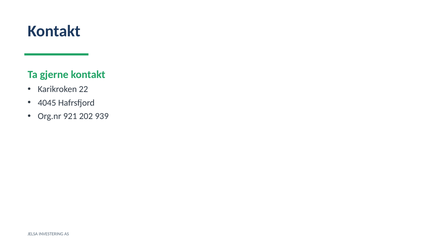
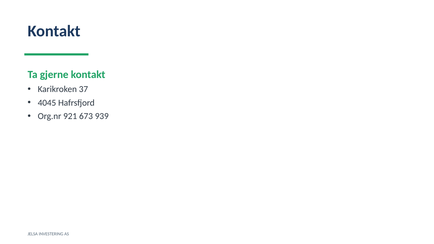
22: 22 -> 37 (83, 89)
202: 202 -> 673 (86, 116)
